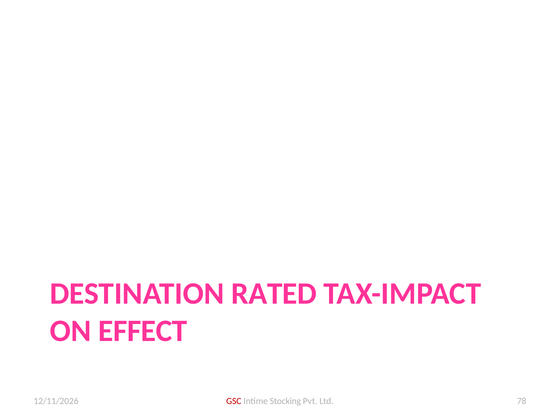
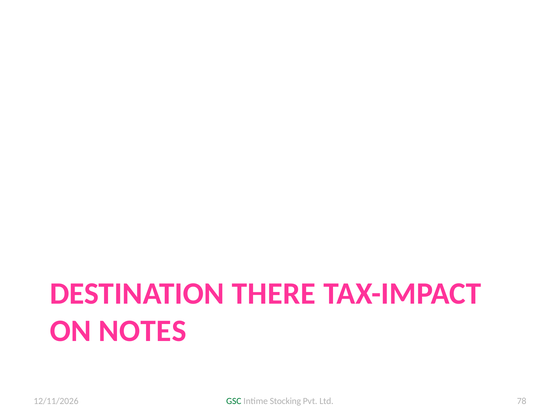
RATED: RATED -> THERE (274, 294)
EFFECT: EFFECT -> NOTES (142, 331)
GSC colour: red -> green (234, 401)
